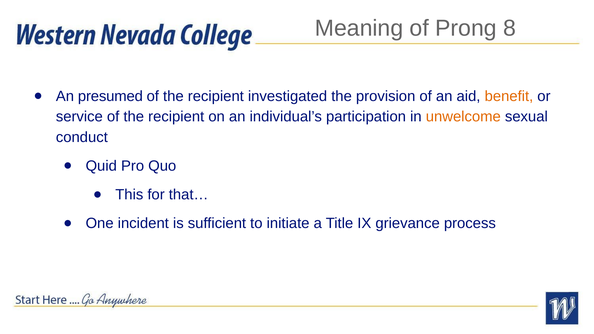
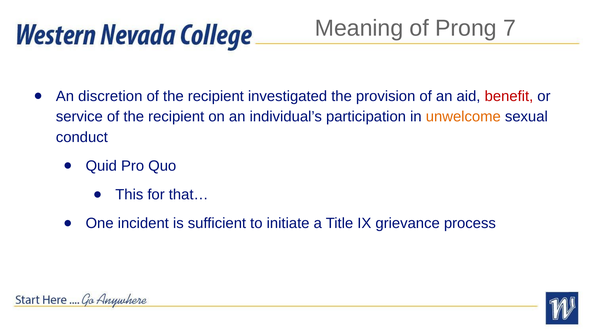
8: 8 -> 7 (510, 28)
presumed: presumed -> discretion (110, 96)
benefit colour: orange -> red (509, 96)
